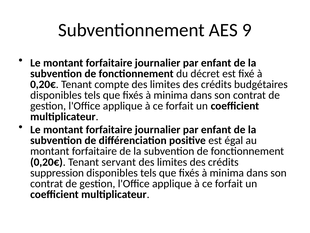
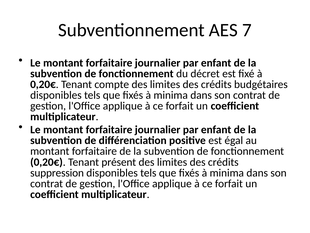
9: 9 -> 7 (247, 30)
servant: servant -> présent (119, 162)
